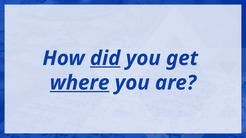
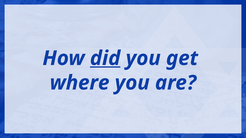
where underline: present -> none (80, 83)
